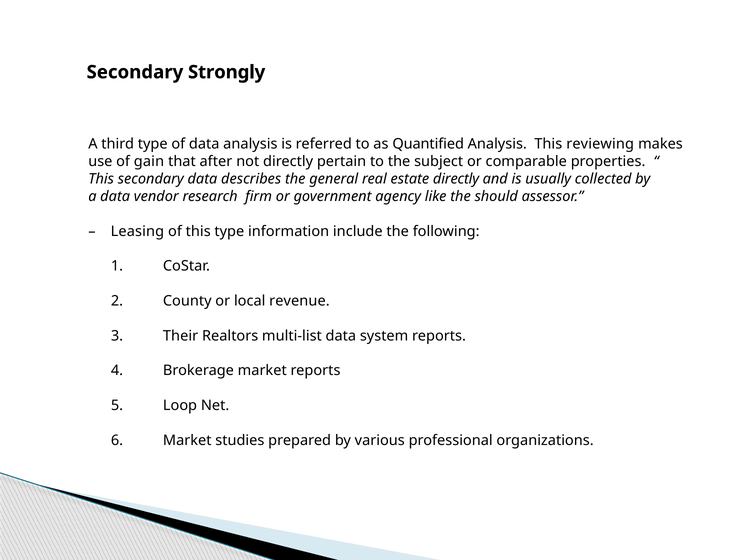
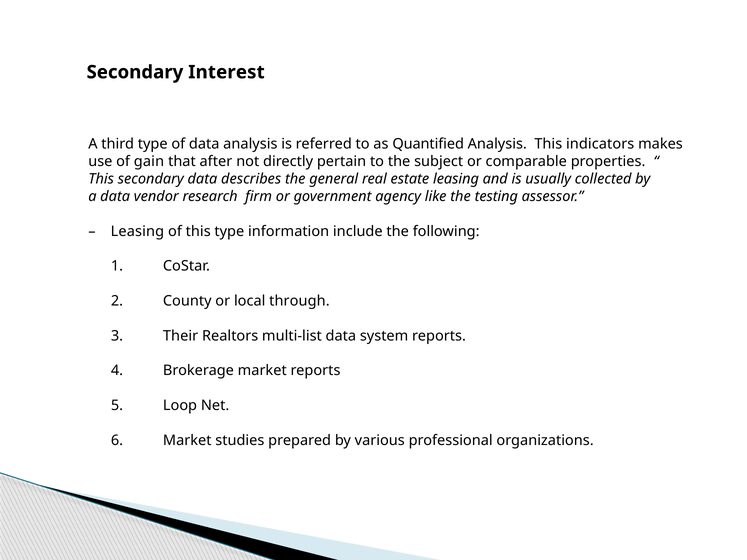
Strongly: Strongly -> Interest (226, 72)
reviewing: reviewing -> indicators (600, 144)
estate directly: directly -> leasing (456, 179)
should: should -> testing (496, 196)
revenue: revenue -> through (299, 301)
